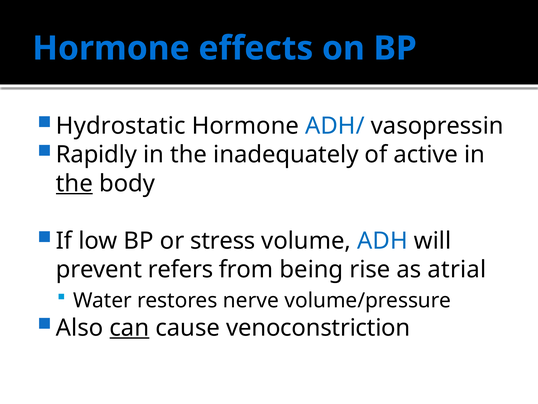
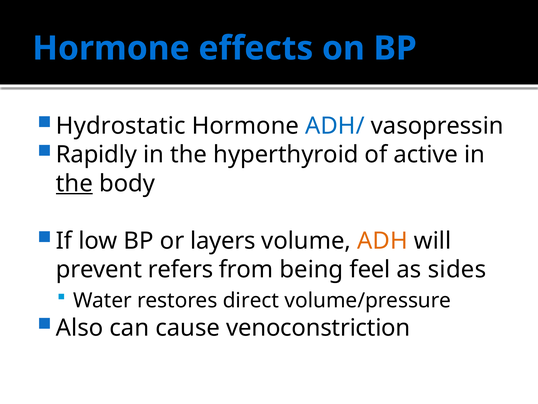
inadequately: inadequately -> hyperthyroid (286, 155)
stress: stress -> layers (223, 241)
ADH colour: blue -> orange (383, 241)
rise: rise -> feel (370, 269)
atrial: atrial -> sides (457, 269)
nerve: nerve -> direct (251, 300)
can underline: present -> none (129, 327)
